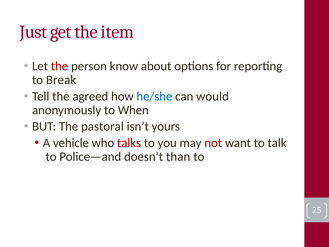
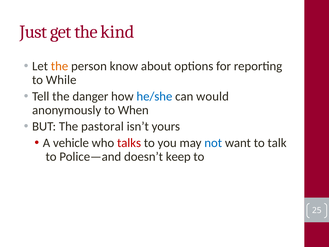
item: item -> kind (117, 32)
the colour: red -> orange (60, 66)
Break: Break -> While (61, 80)
agreed: agreed -> danger (90, 96)
not colour: red -> blue (213, 143)
than: than -> keep (178, 156)
